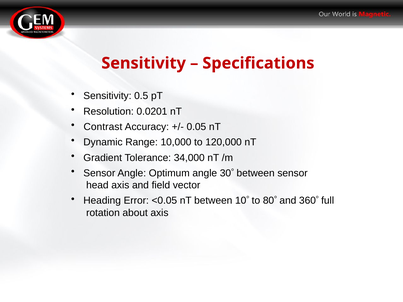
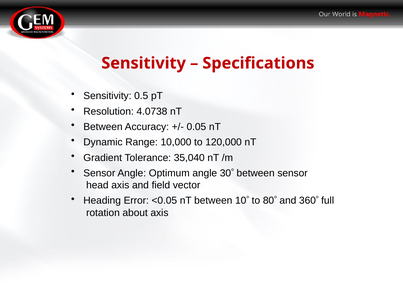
0.0201: 0.0201 -> 4.0738 (152, 111)
Contrast: Contrast -> Between (103, 127)
34,000: 34,000 -> 35,040 (189, 158)
